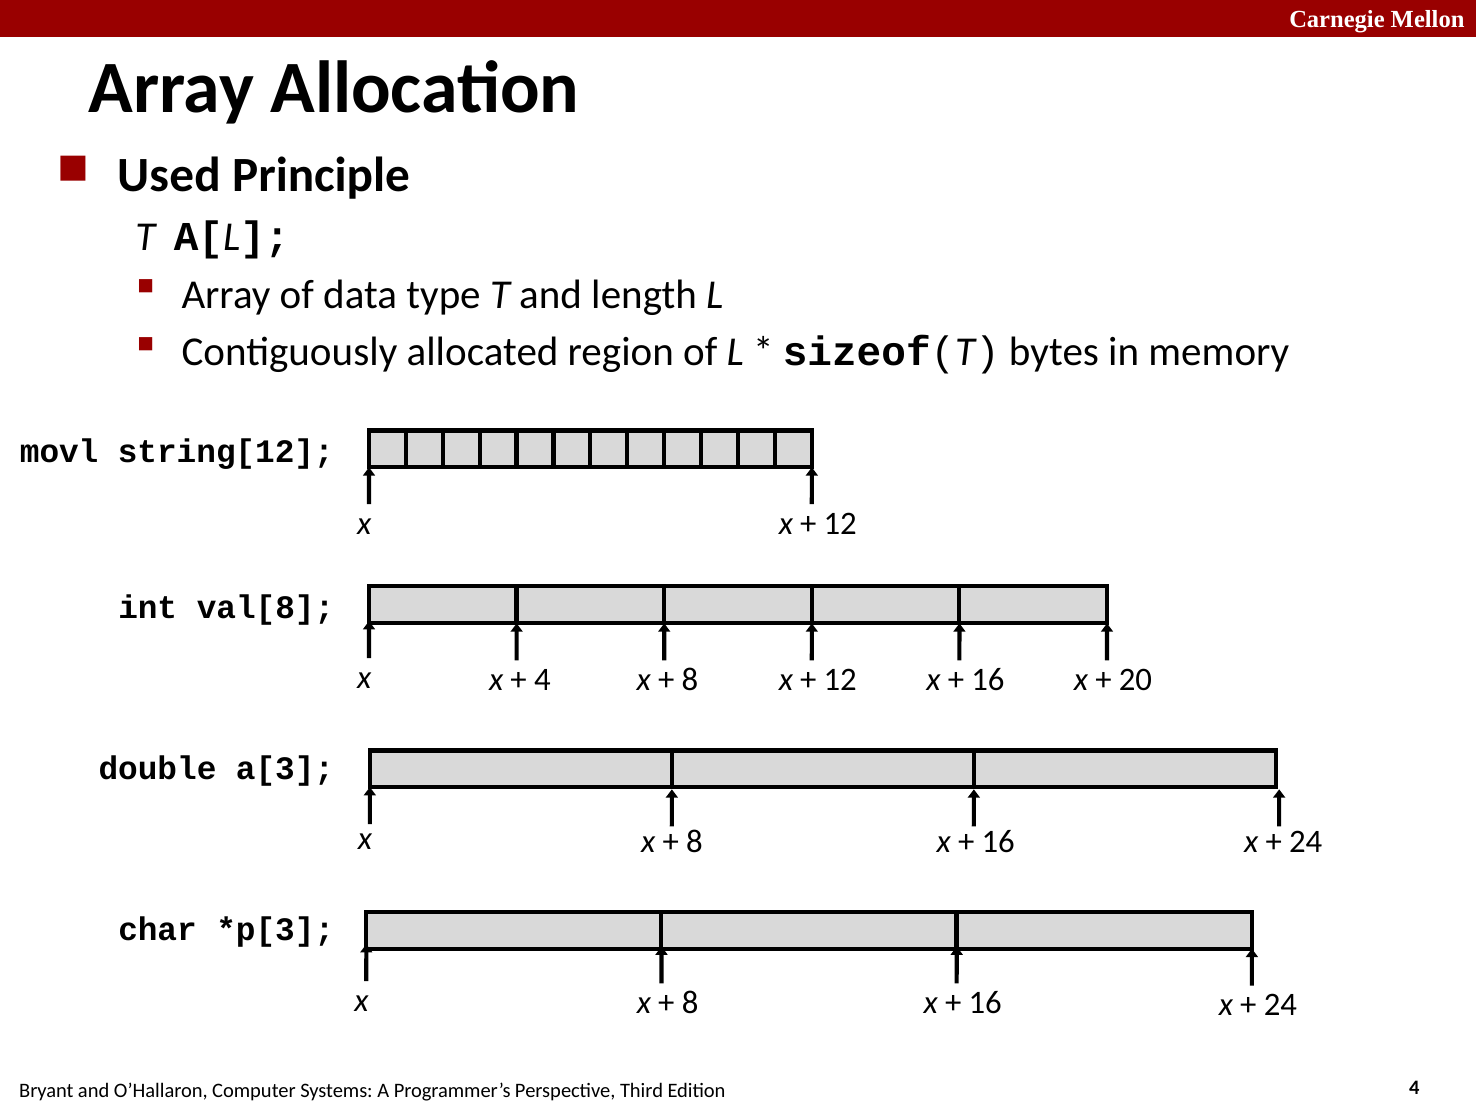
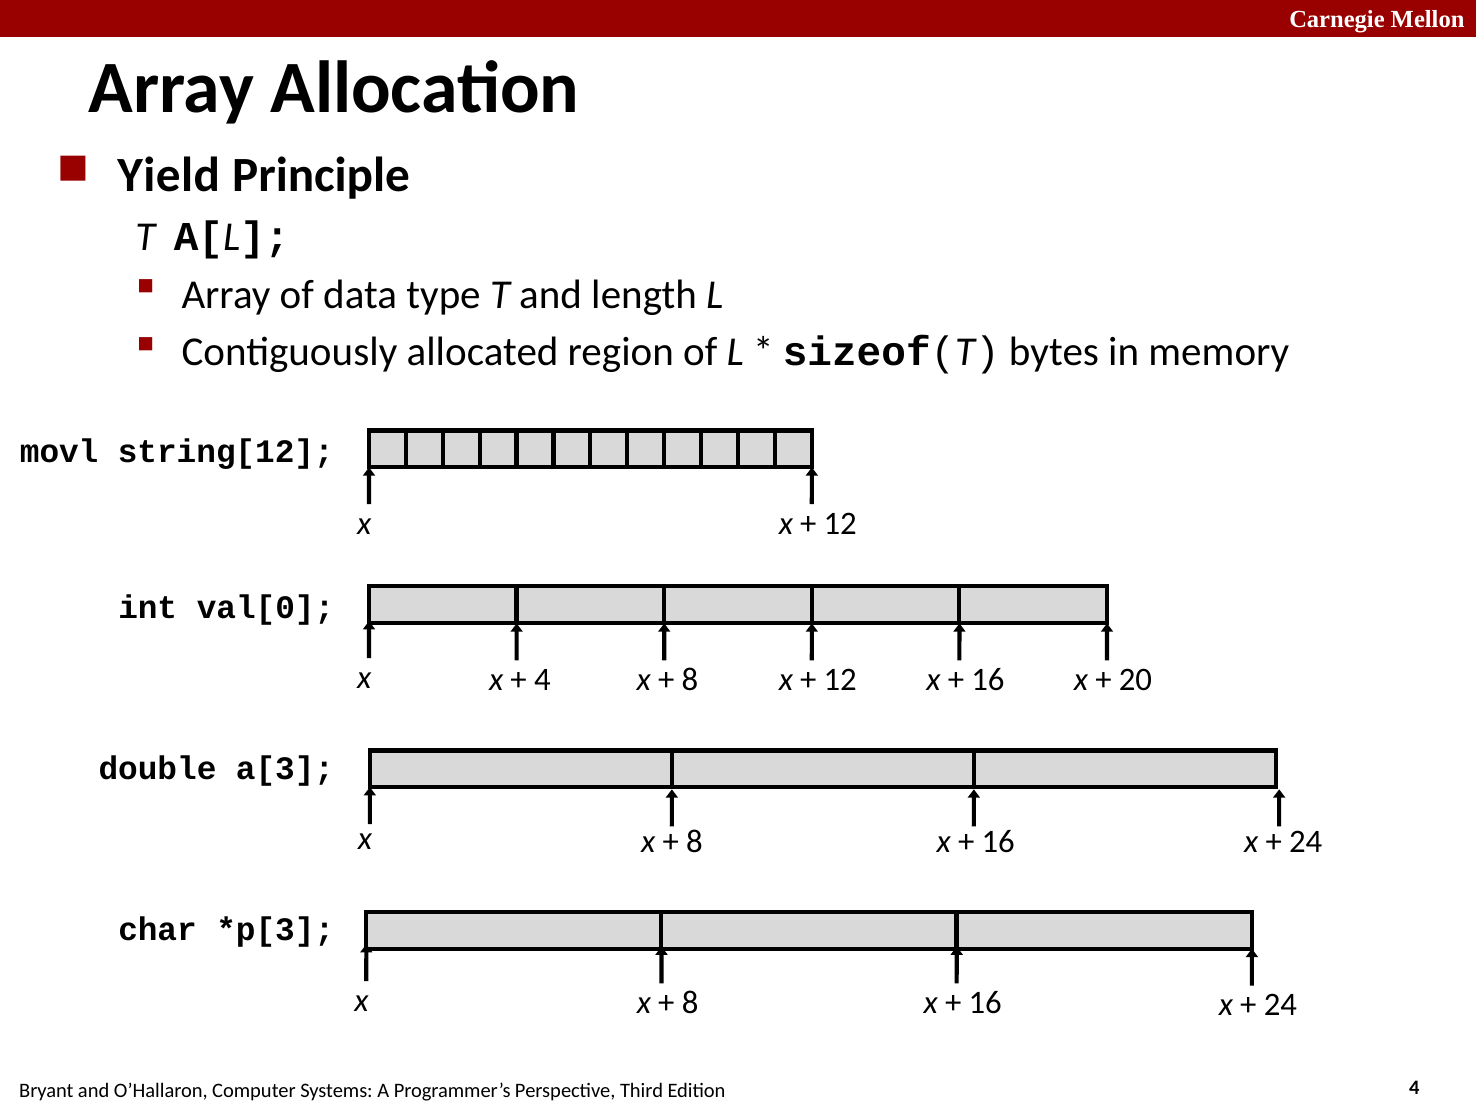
Used: Used -> Yield (169, 176)
val[8: val[8 -> val[0 (266, 608)
